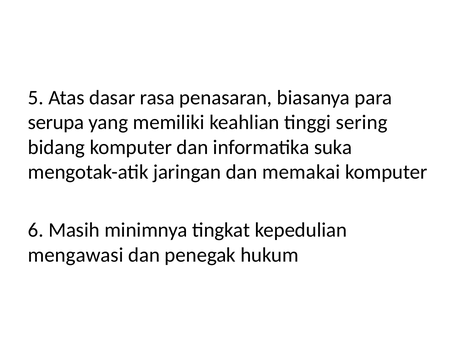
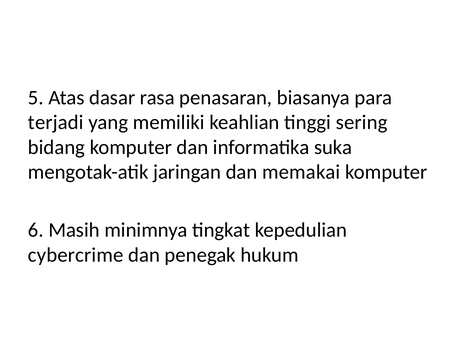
serupa: serupa -> terjadi (56, 123)
mengawasi: mengawasi -> cybercrime (76, 255)
